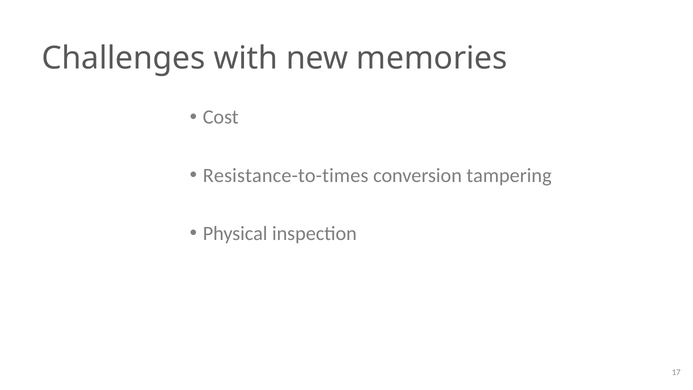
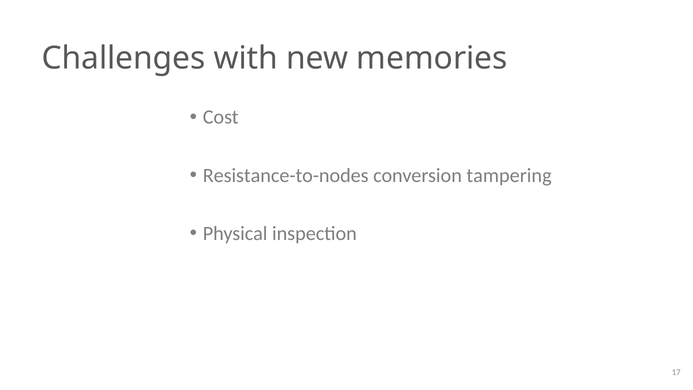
Resistance-to-times: Resistance-to-times -> Resistance-to-nodes (286, 175)
